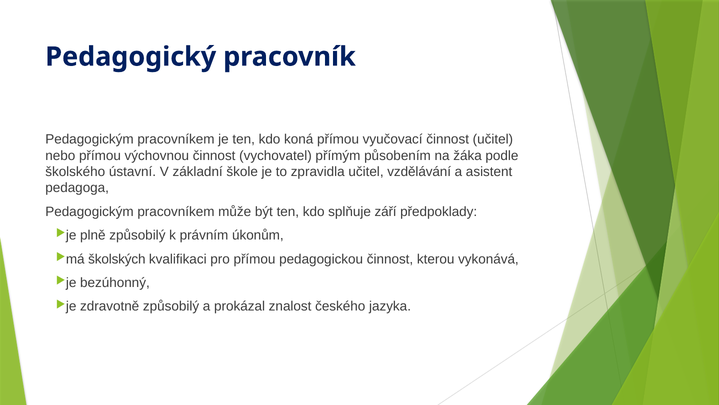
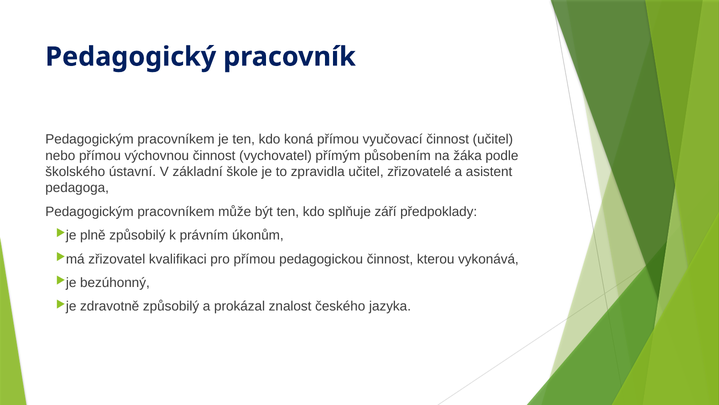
vzdělávání: vzdělávání -> zřizovatelé (419, 172)
školských: školských -> zřizovatel (117, 259)
